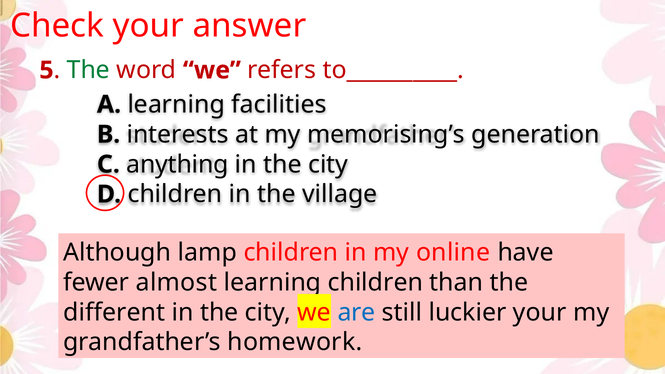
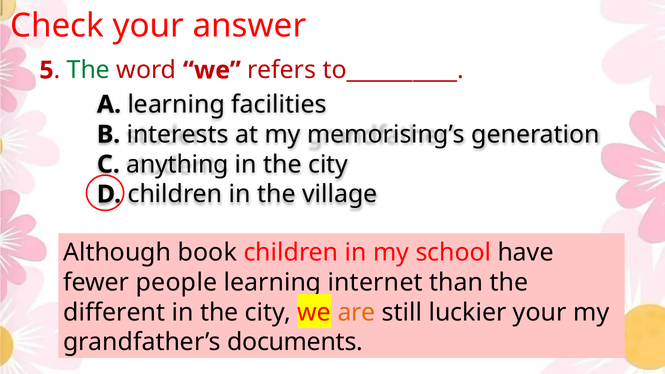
lamp: lamp -> book (207, 253)
online: online -> school (453, 253)
almost: almost -> people (177, 282)
learning children: children -> internet (375, 282)
are colour: blue -> orange (357, 312)
homework: homework -> documents (295, 342)
